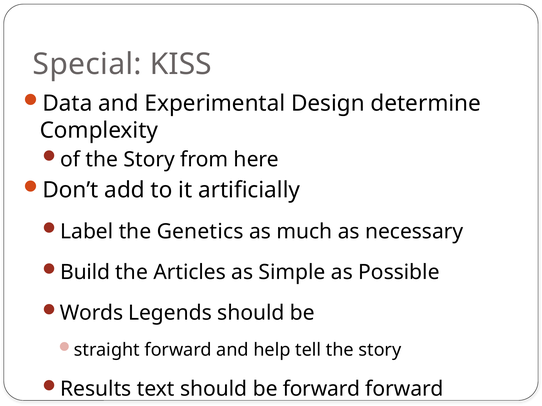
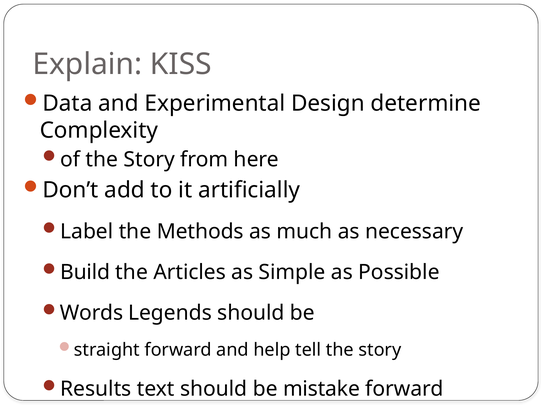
Special: Special -> Explain (87, 64)
Genetics: Genetics -> Methods (200, 232)
be forward: forward -> mistake (321, 389)
